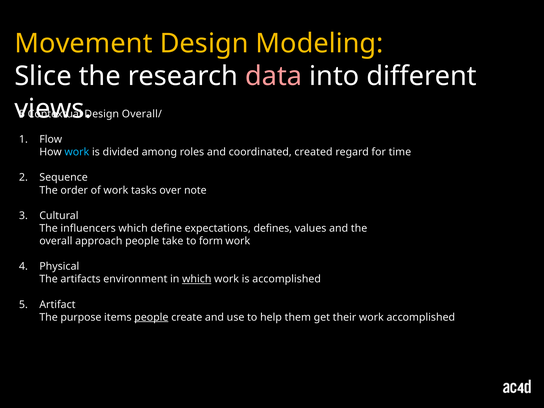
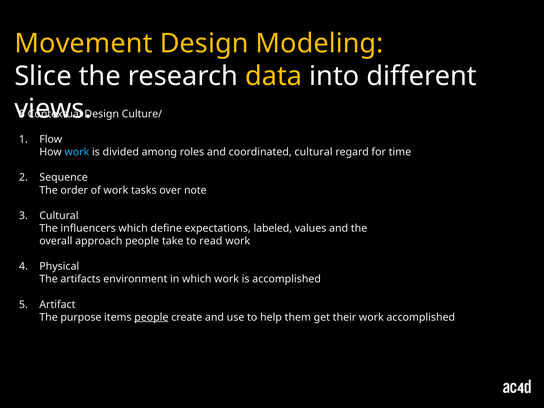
data colour: pink -> yellow (274, 76)
Overall/: Overall/ -> Culture/ (142, 114)
coordinated created: created -> cultural (314, 152)
defines: defines -> labeled (273, 228)
form: form -> read (211, 241)
which underline: present -> none (197, 279)
